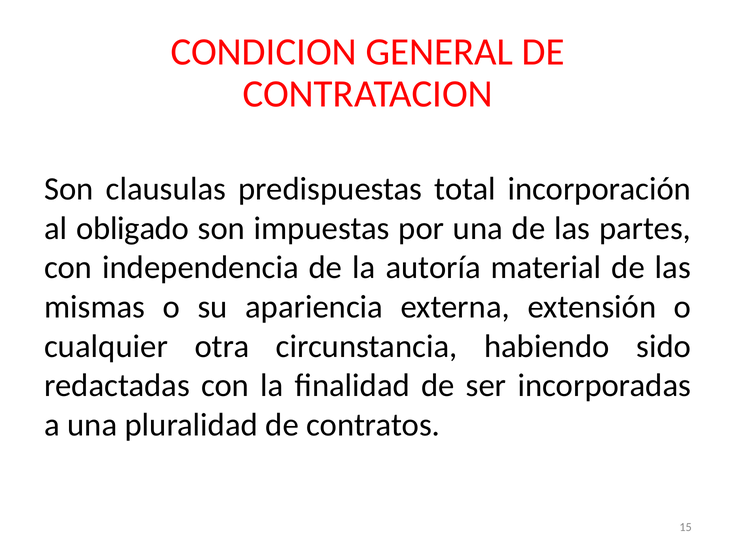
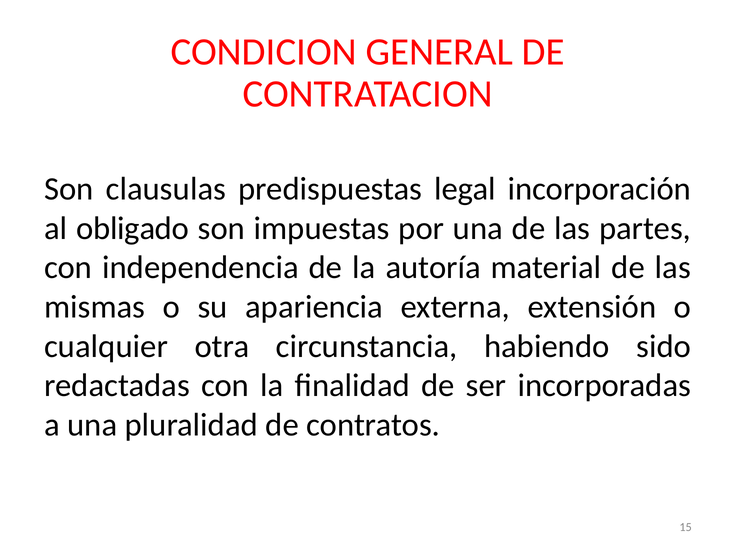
total: total -> legal (465, 189)
